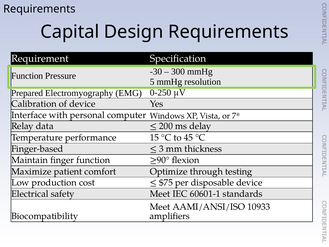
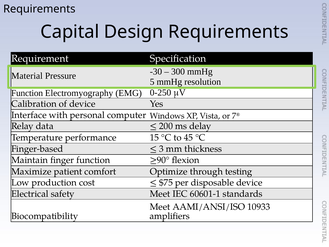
Function: Function -> Material (27, 76)
Prepared: Prepared -> Function (27, 93)
